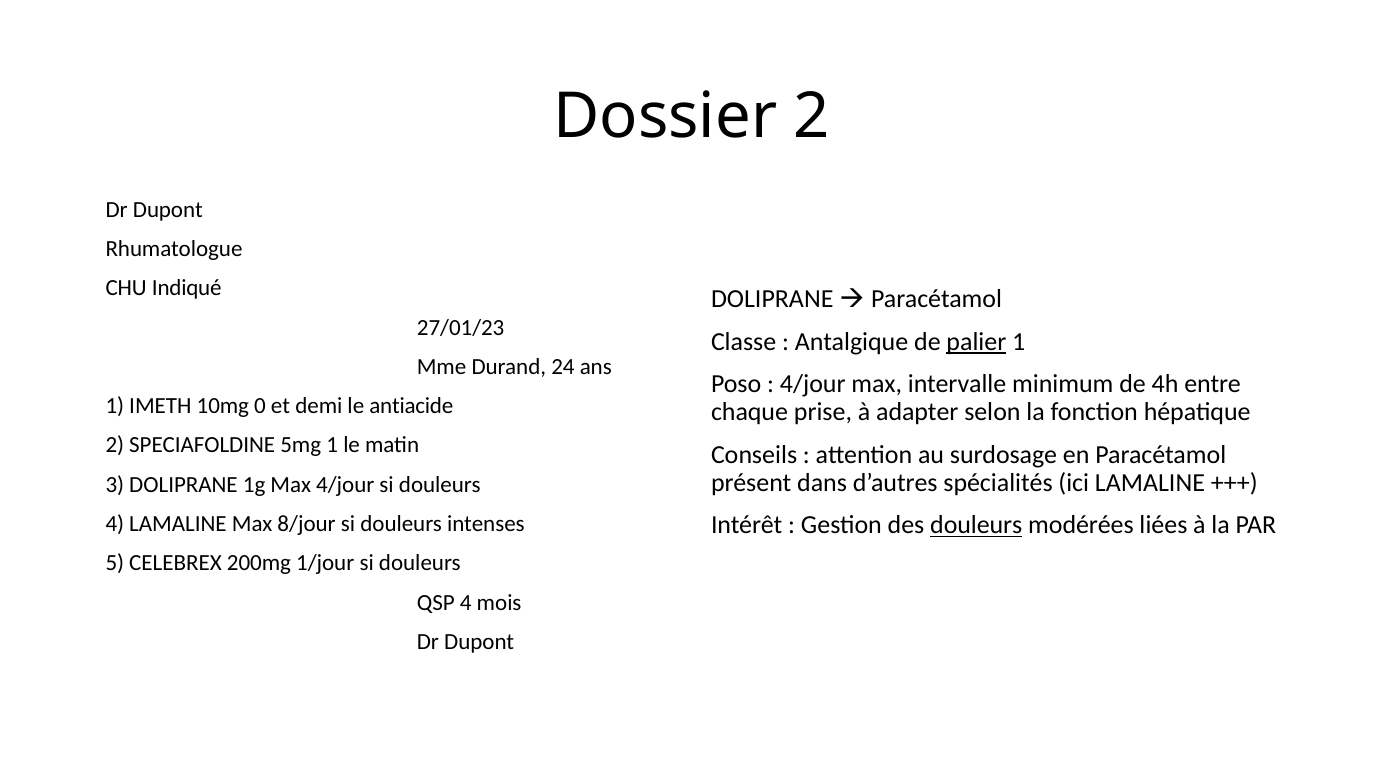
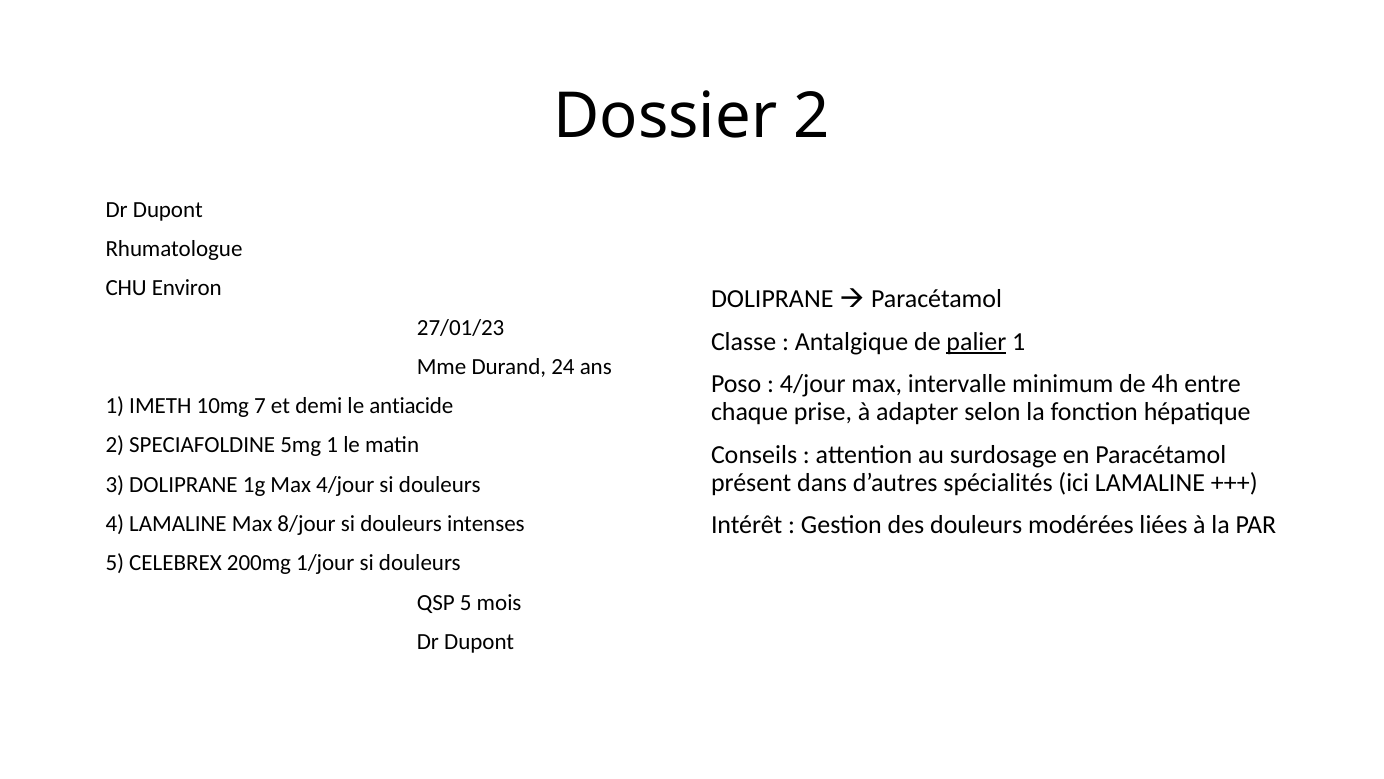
Indiqué: Indiqué -> Environ (187, 288)
0: 0 -> 7 (260, 406)
douleurs underline: present -> none (976, 525)
QSP 4: 4 -> 5 (466, 602)
